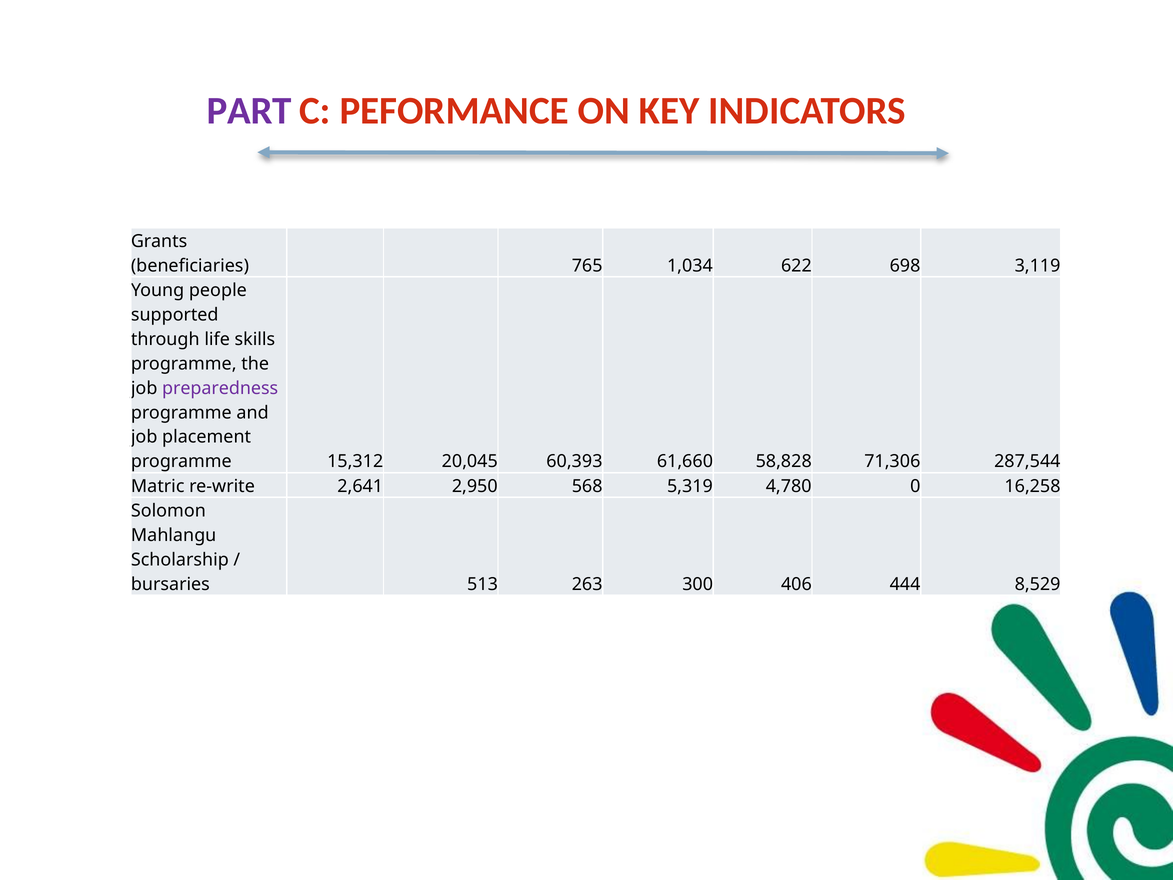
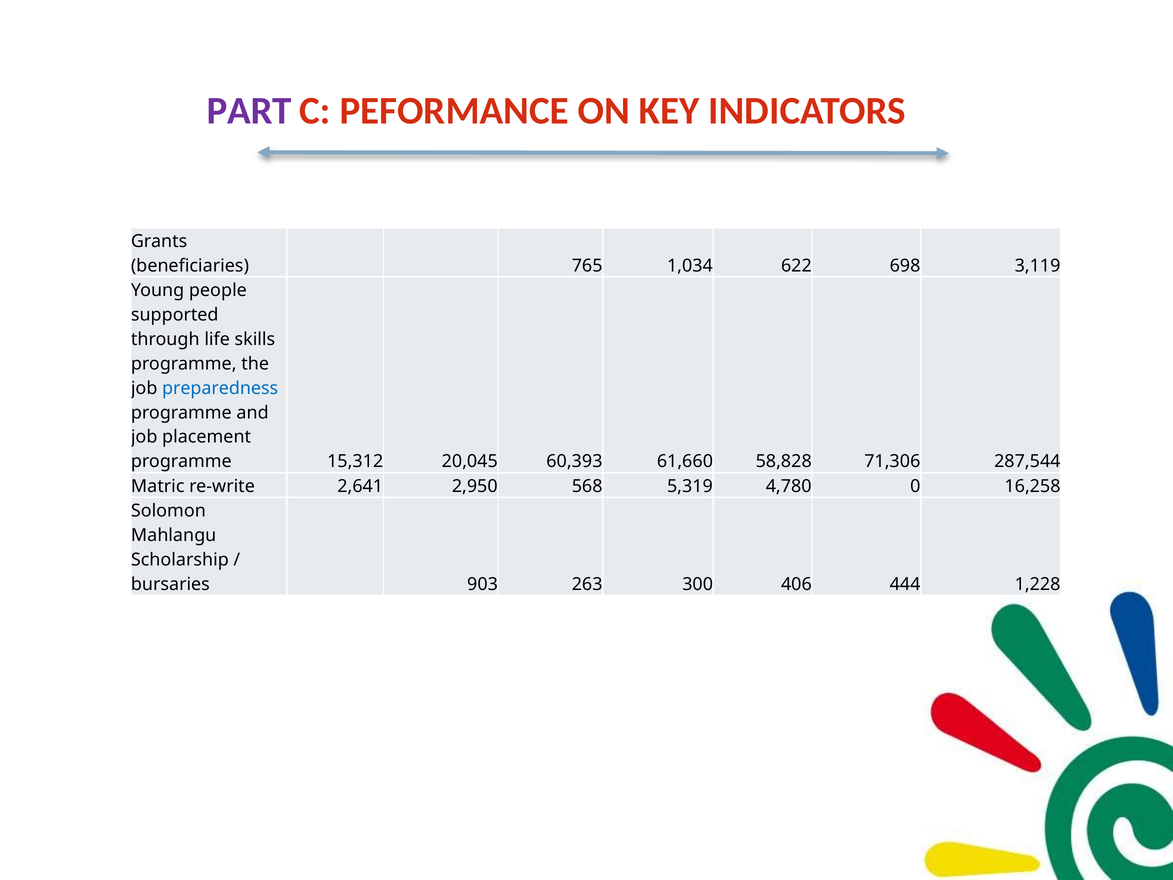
preparedness colour: purple -> blue (220, 388)
513: 513 -> 903 (483, 584)
8,529: 8,529 -> 1,228 (1038, 584)
